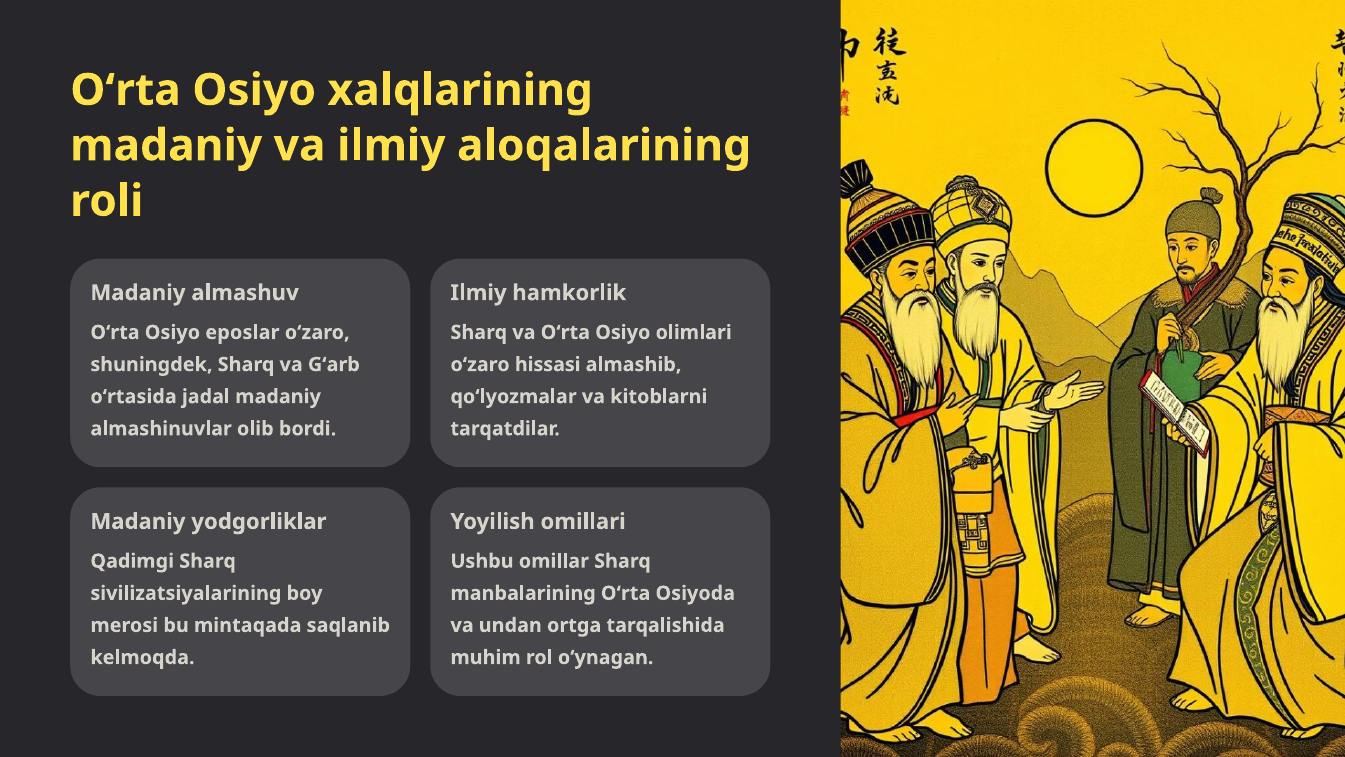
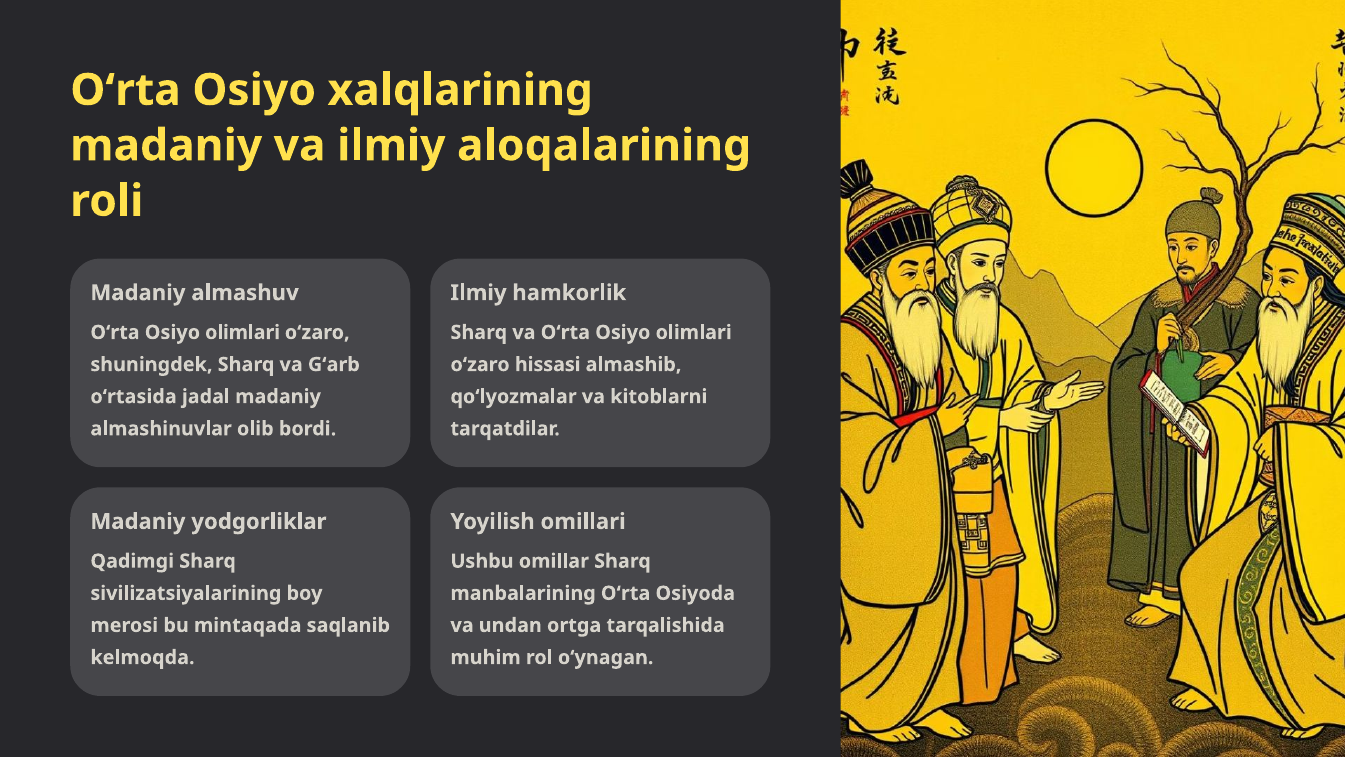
eposlar: eposlar -> olimlari (243, 332)
